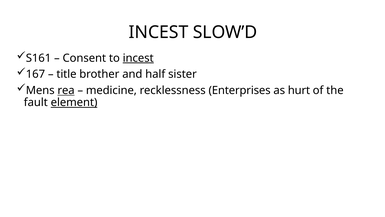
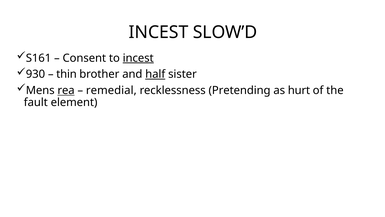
167: 167 -> 930 (35, 74)
title: title -> thin (67, 74)
half underline: none -> present (155, 74)
medicine: medicine -> remedial (111, 90)
Enterprises: Enterprises -> Pretending (240, 90)
element underline: present -> none (74, 102)
